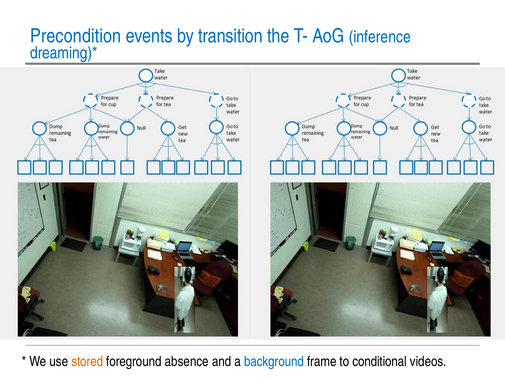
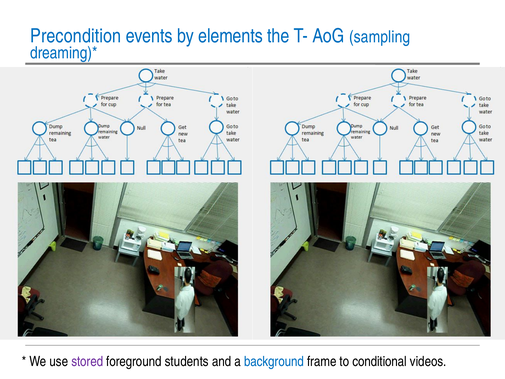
transition: transition -> elements (230, 36)
inference: inference -> sampling (380, 37)
stored colour: orange -> purple (87, 361)
absence: absence -> students (187, 361)
